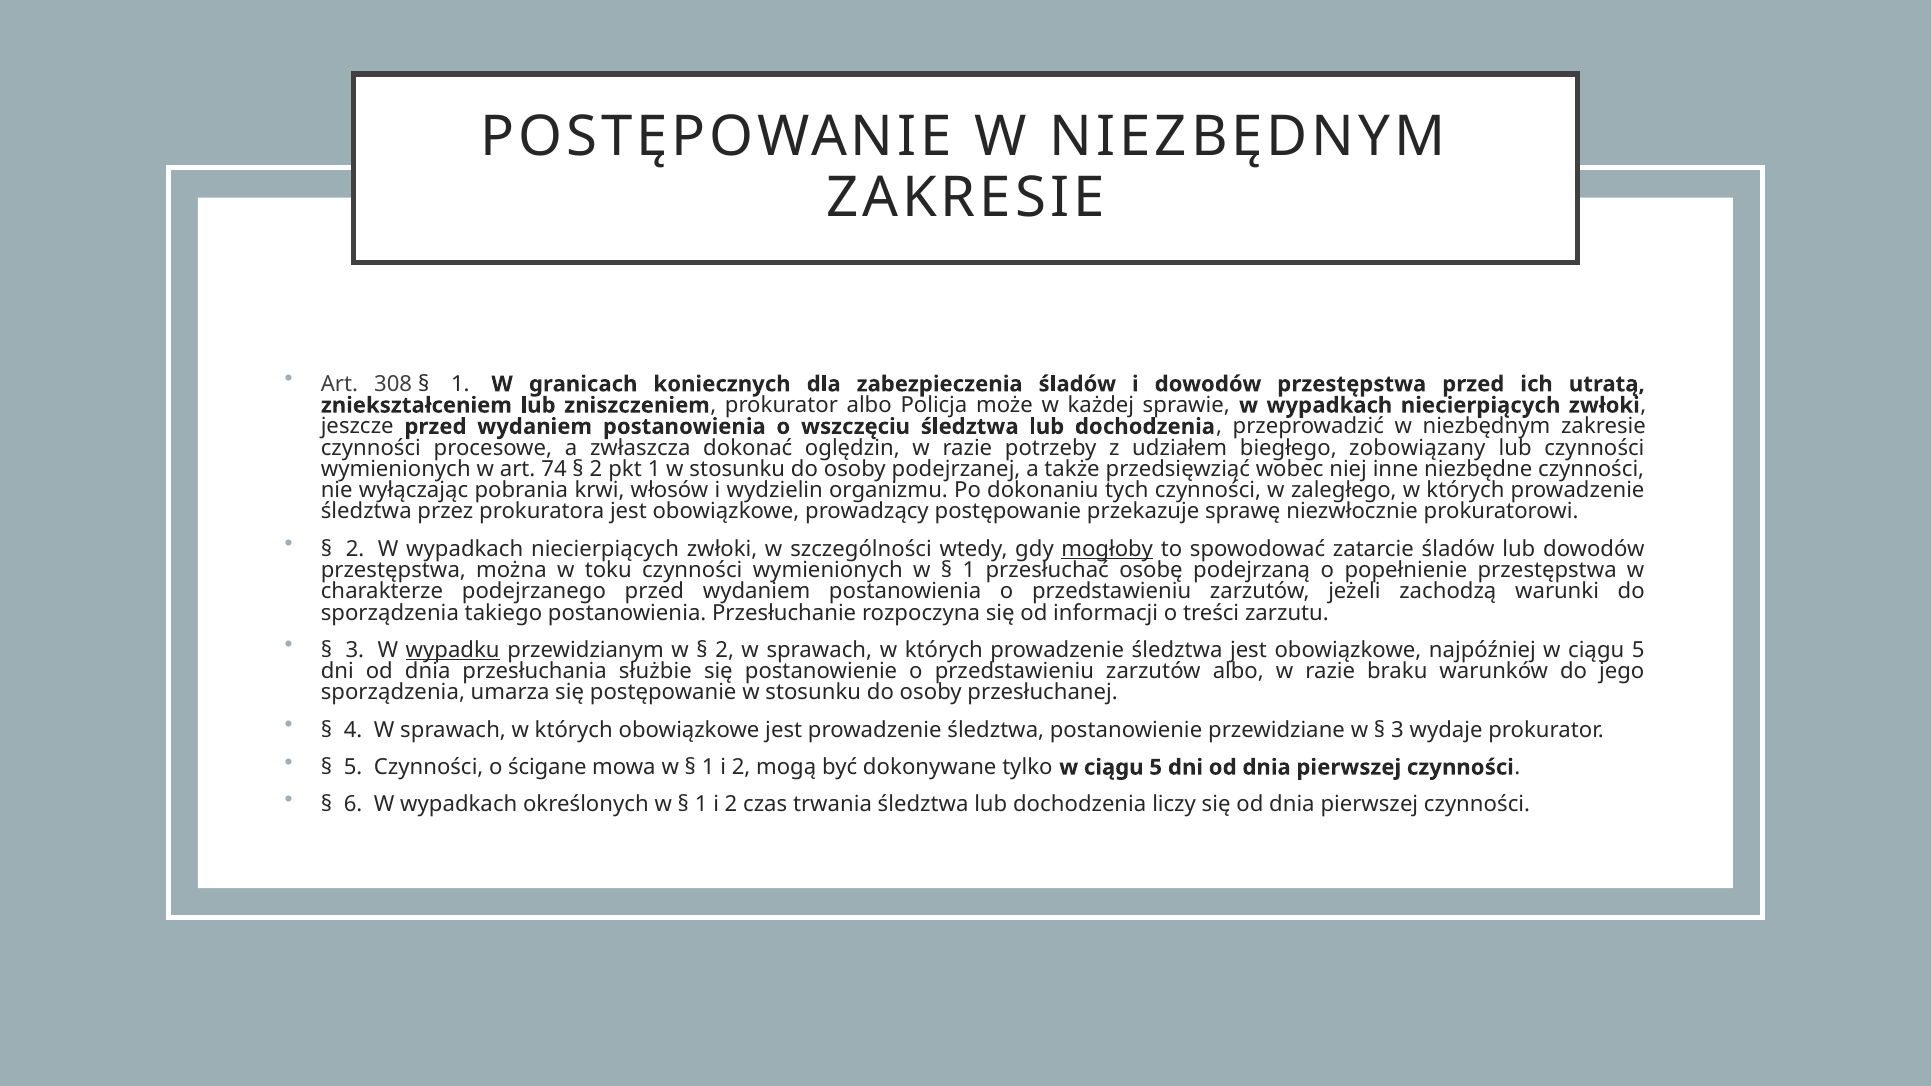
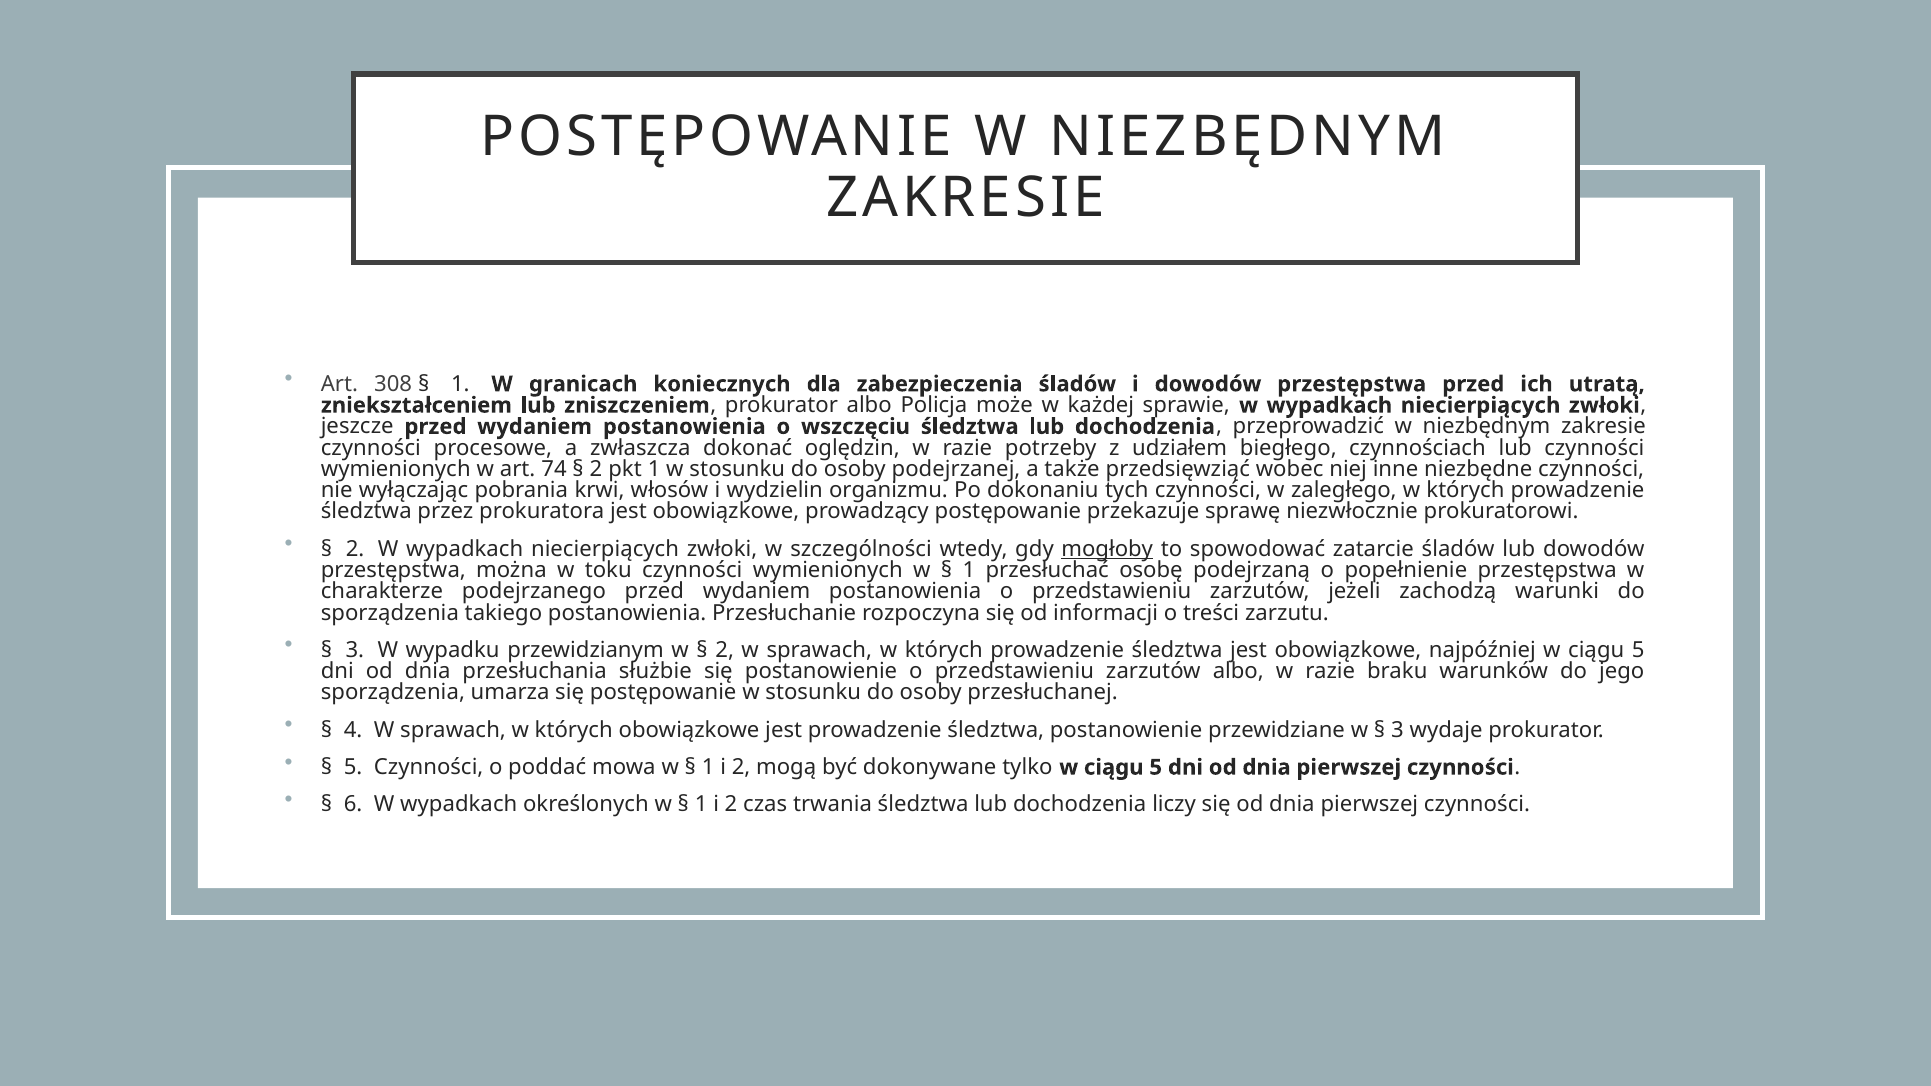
zobowiązany: zobowiązany -> czynnościach (1417, 448)
wypadku underline: present -> none (453, 650)
ścigane: ścigane -> poddać (547, 767)
